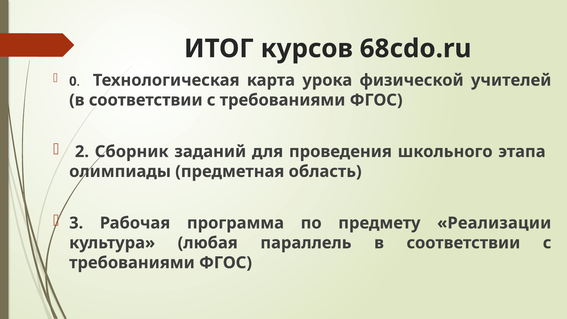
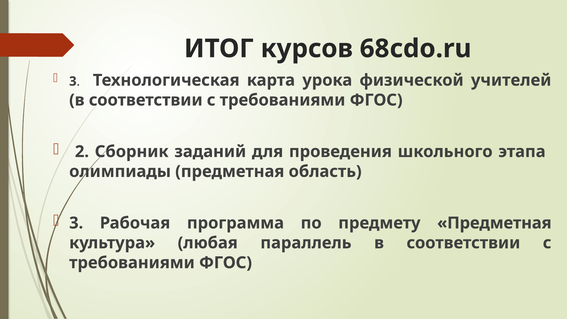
0: 0 -> 3 (73, 81)
предмету Реализации: Реализации -> Предметная (494, 223)
